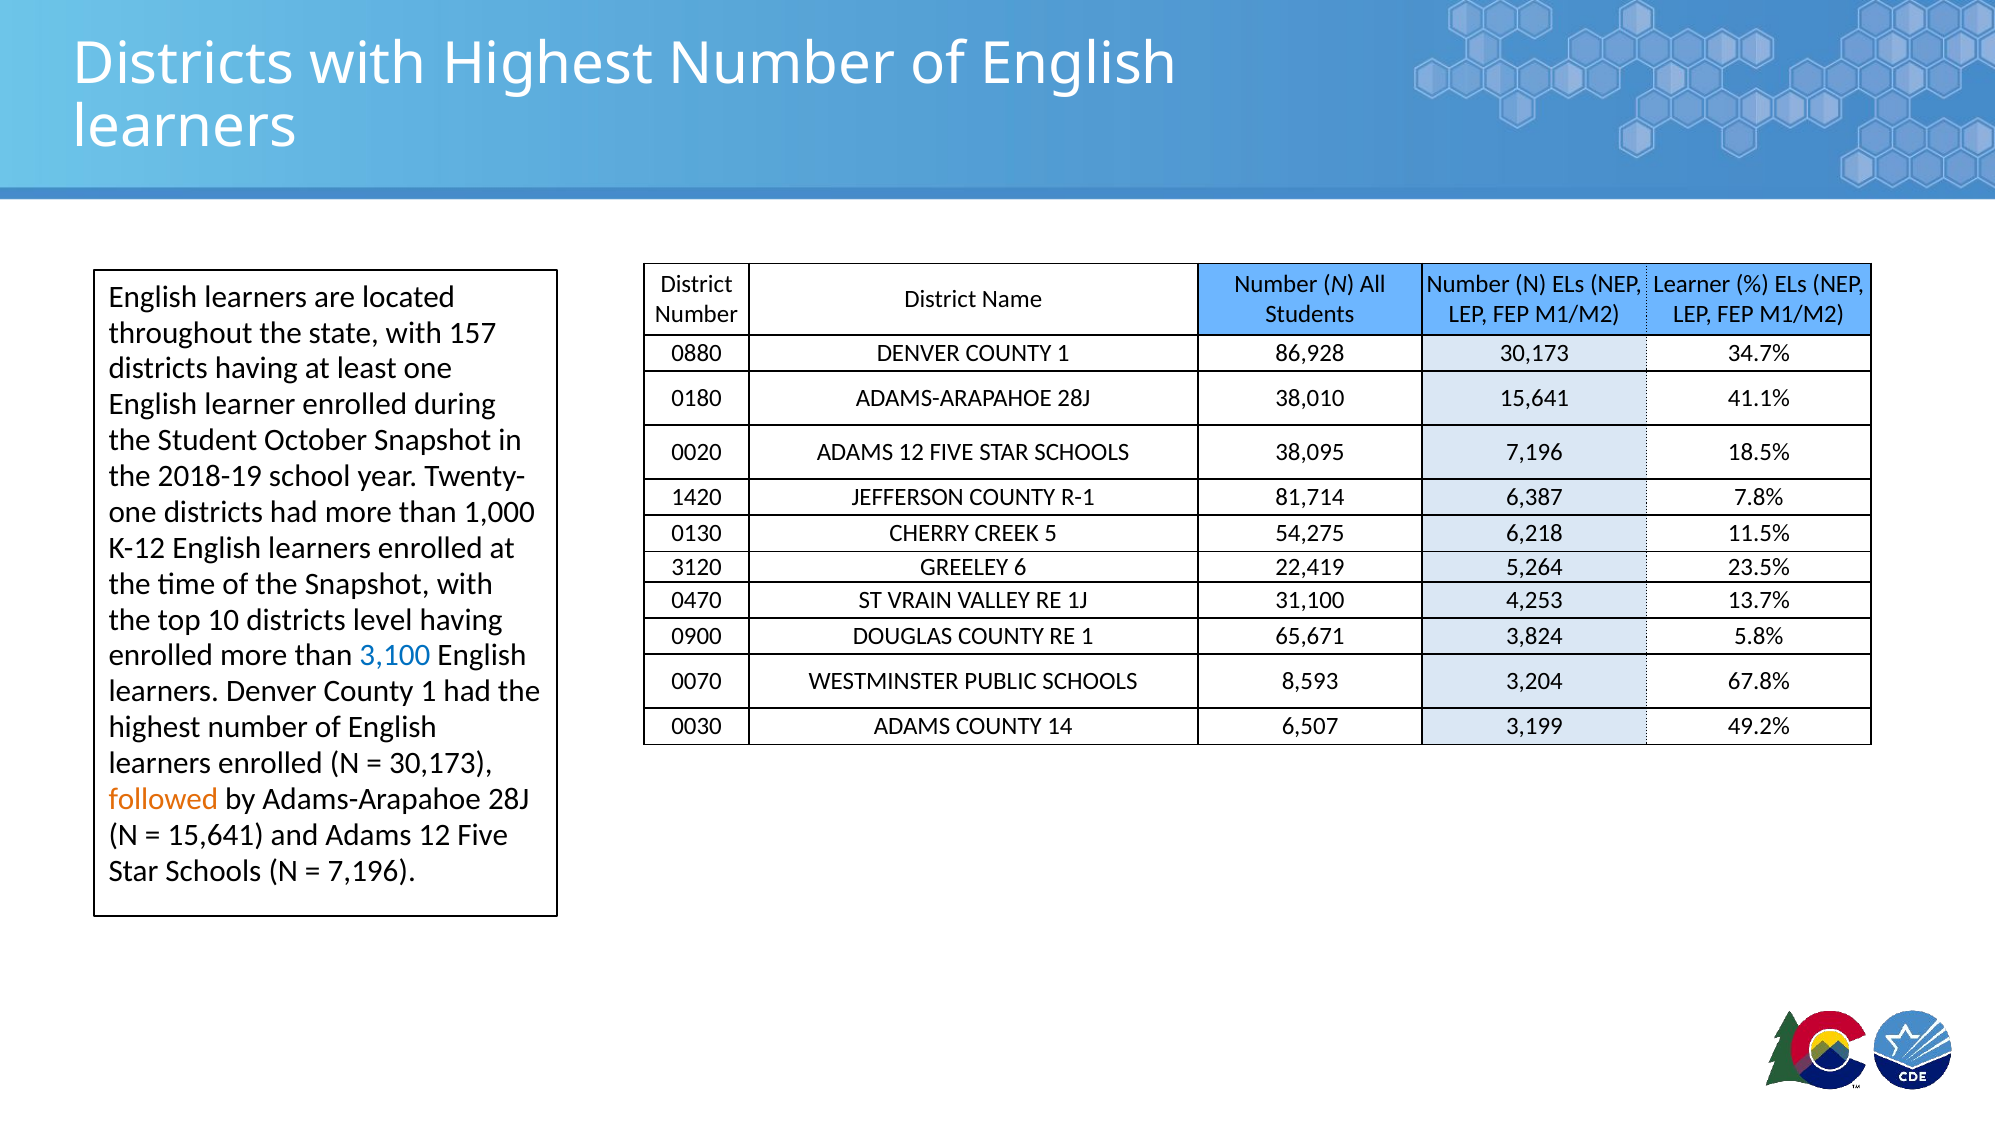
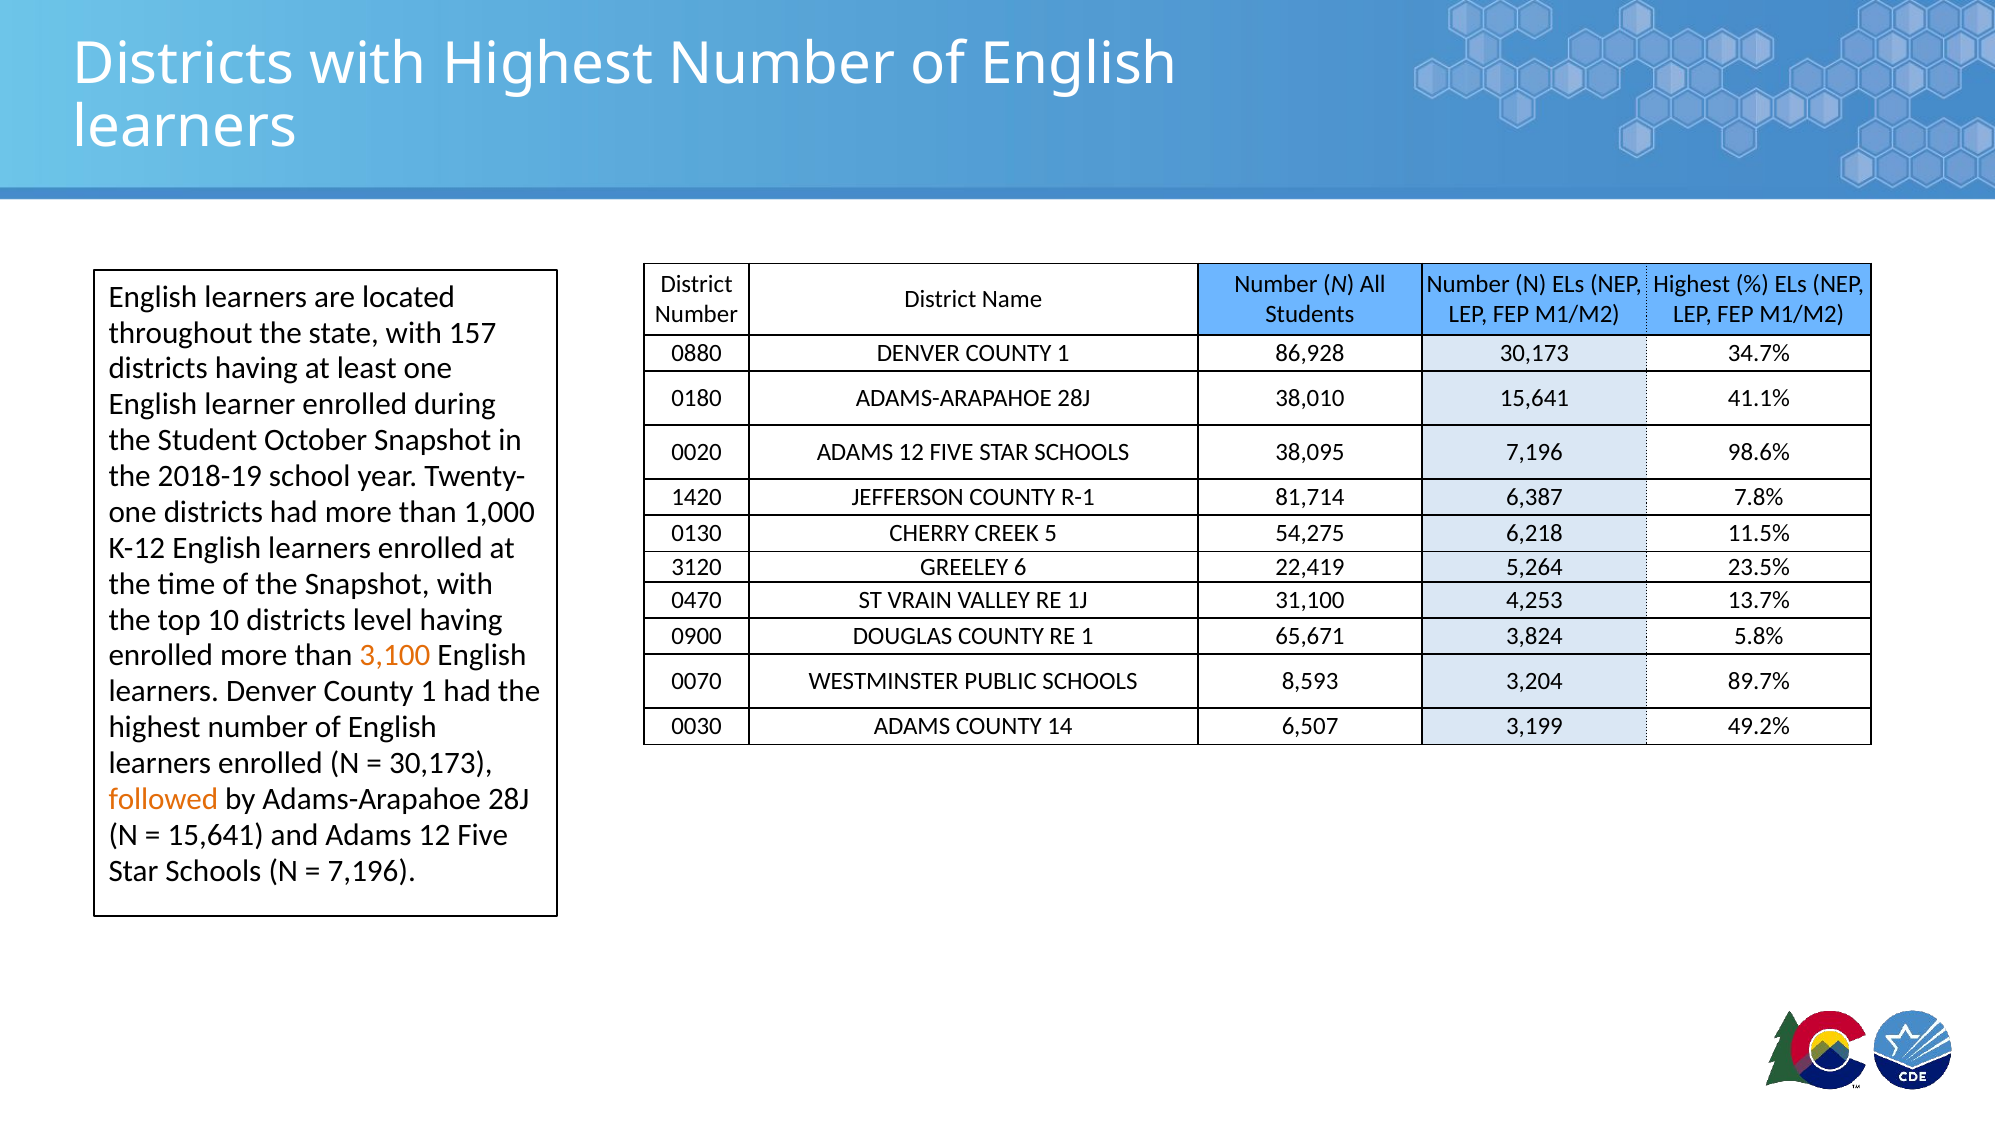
Learner: Learner -> Highest (1692, 284)
18.5%: 18.5% -> 98.6% (1759, 452)
3,100 colour: blue -> orange (395, 656)
67.8%: 67.8% -> 89.7% (1759, 682)
